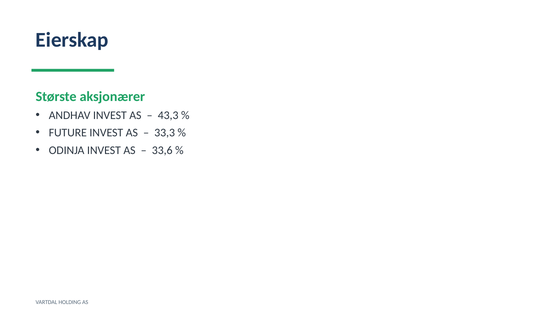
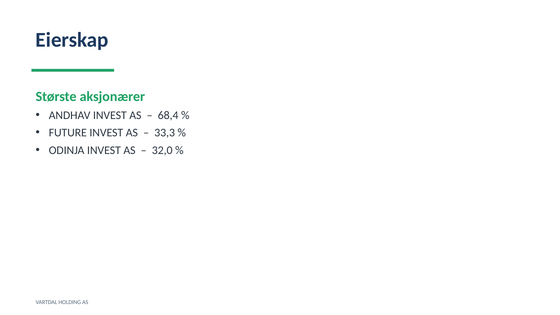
43,3: 43,3 -> 68,4 (168, 115)
33,6: 33,6 -> 32,0 (162, 150)
